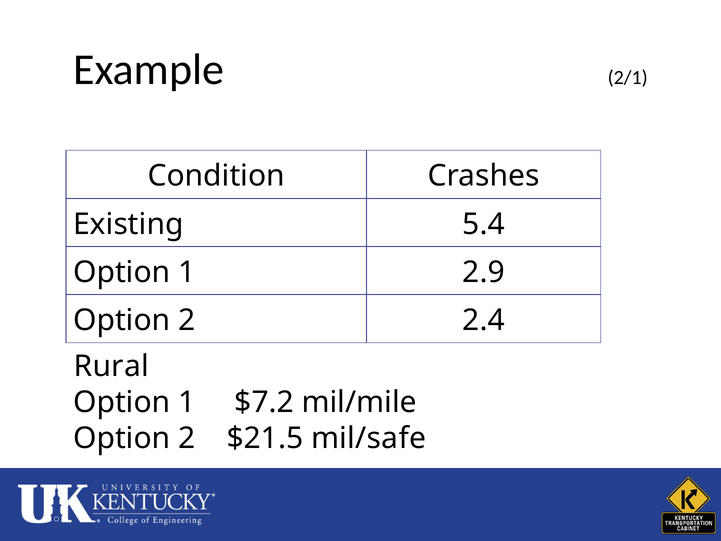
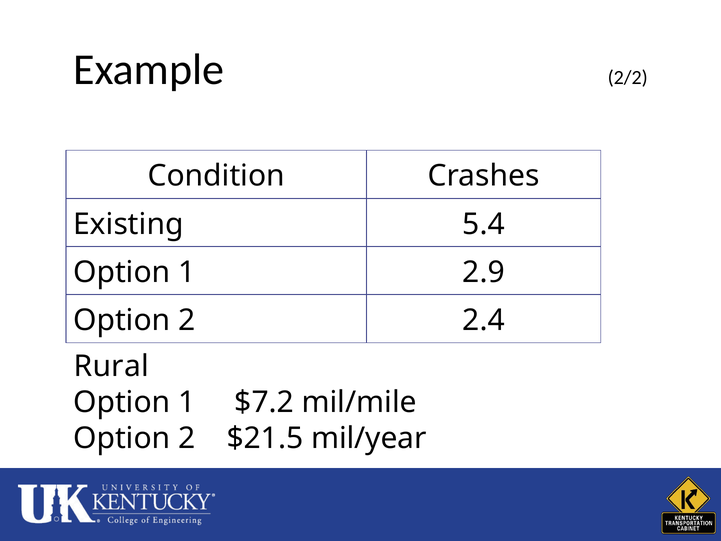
2/1: 2/1 -> 2/2 (628, 78)
mil/safe: mil/safe -> mil/year (369, 438)
